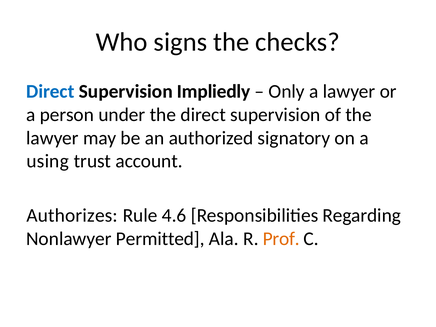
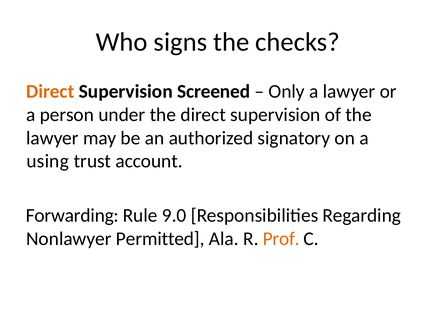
Direct colour: blue -> orange (50, 91)
Impliedly: Impliedly -> Screened (214, 91)
Authorizes: Authorizes -> Forwarding (72, 216)
4.6: 4.6 -> 9.0 (174, 216)
